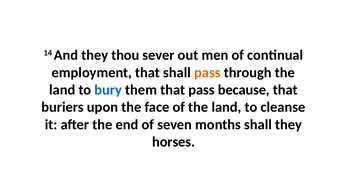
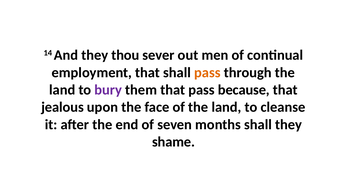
bury colour: blue -> purple (108, 90)
buriers: buriers -> jealous (63, 107)
horses: horses -> shame (174, 142)
